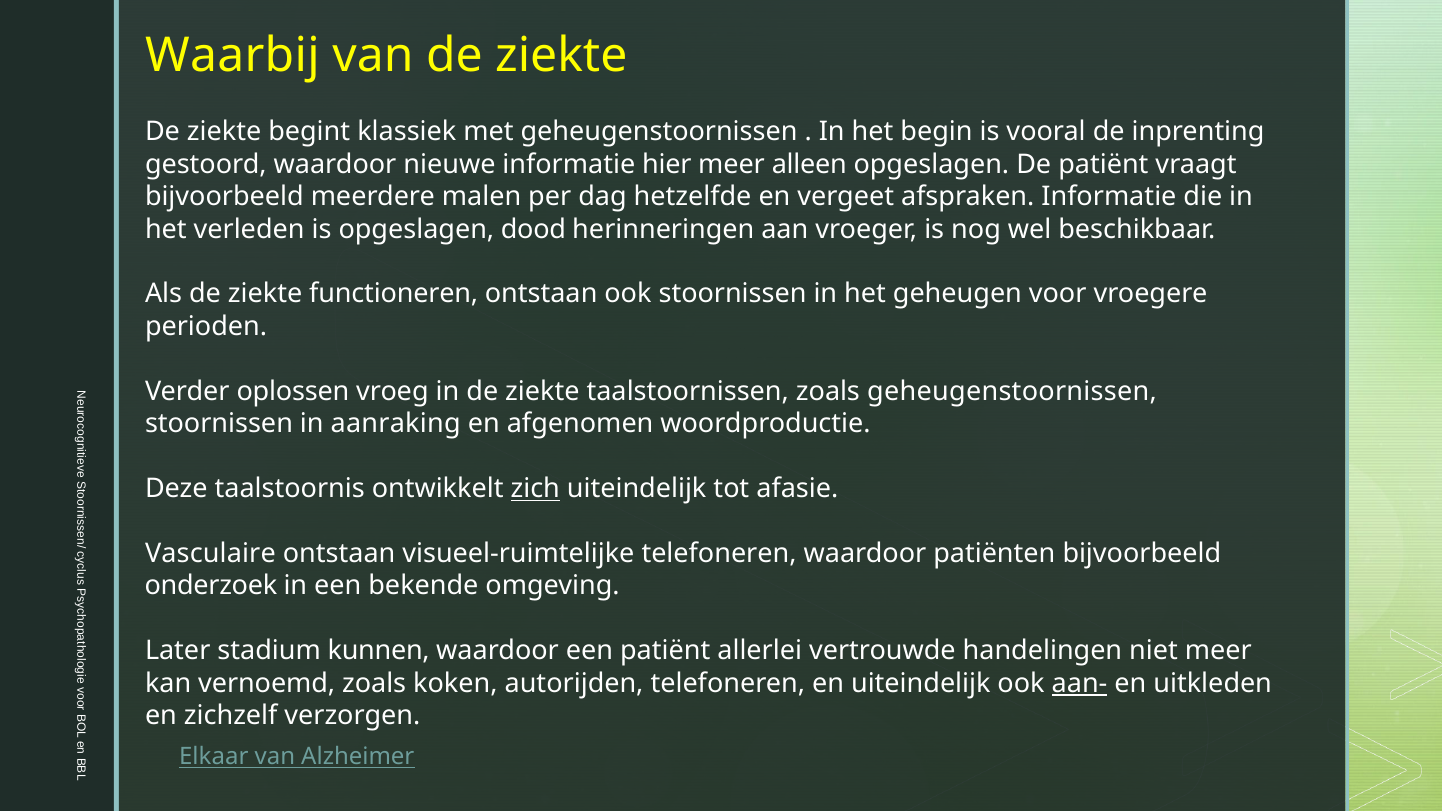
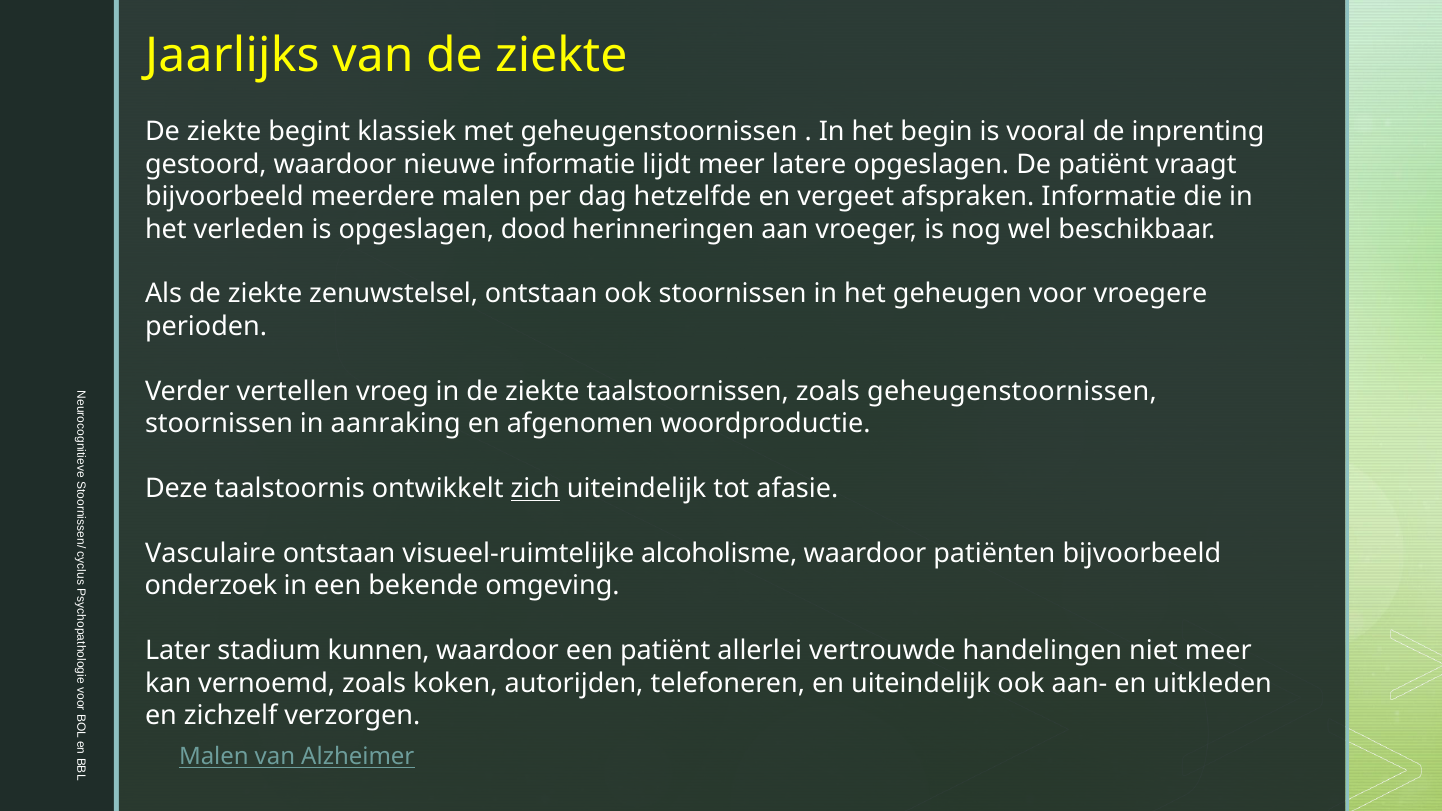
Waarbij: Waarbij -> Jaarlijks (232, 56)
hier: hier -> lijdt (667, 164)
alleen: alleen -> latere (809, 164)
functioneren: functioneren -> zenuwstelsel (394, 294)
oplossen: oplossen -> vertellen (293, 391)
visueel-ruimtelijke telefoneren: telefoneren -> alcoholisme (719, 554)
aan- underline: present -> none (1080, 683)
Elkaar: Elkaar -> Malen (214, 757)
